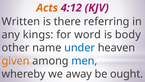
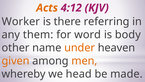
Written: Written -> Worker (21, 21)
kings: kings -> them (38, 34)
under colour: blue -> orange (80, 48)
men colour: blue -> orange (84, 61)
away: away -> head (79, 74)
ought: ought -> made (126, 74)
